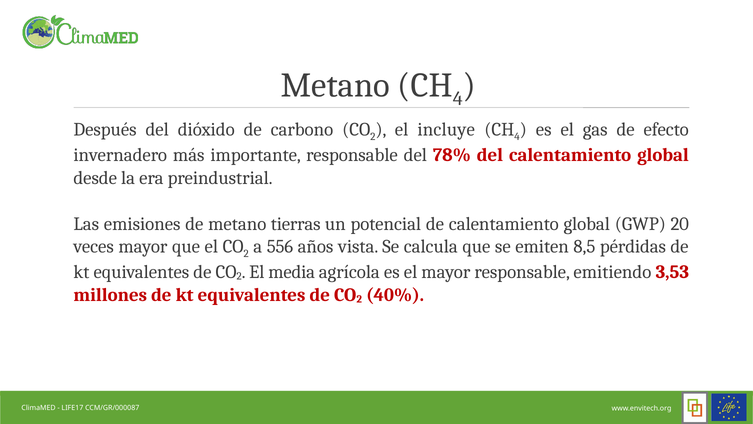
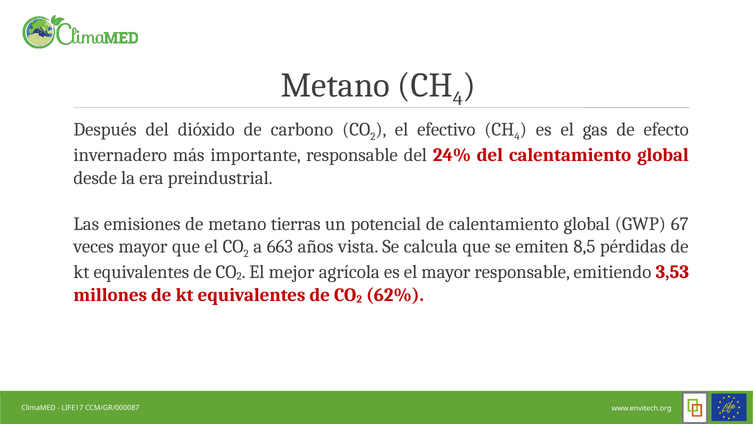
incluye: incluye -> efectivo (446, 129)
78%: 78% -> 24% (452, 155)
20: 20 -> 67 (680, 224)
556: 556 -> 663 (280, 246)
media: media -> mejor (292, 272)
40%: 40% -> 62% (395, 295)
